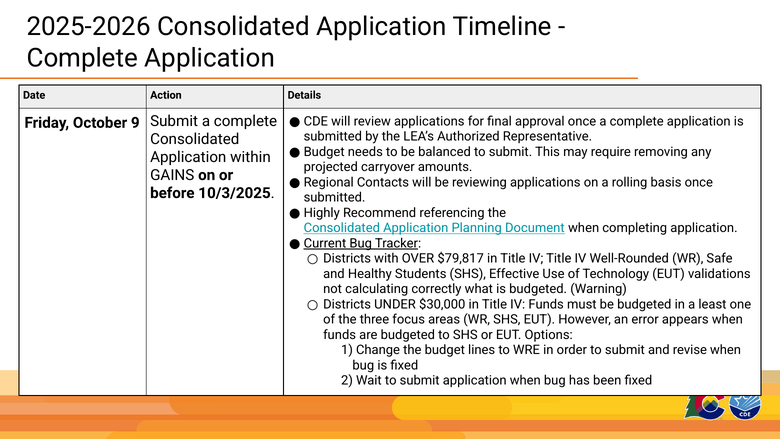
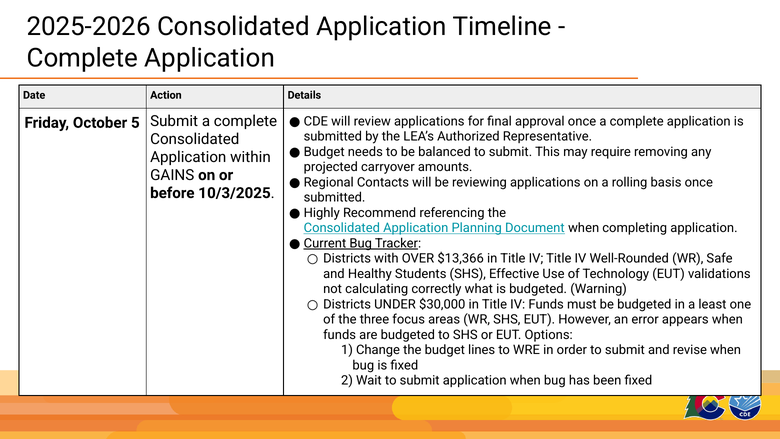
October 9: 9 -> 5 (135, 123)
$79,817: $79,817 -> $13,366 (461, 258)
